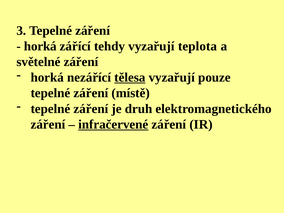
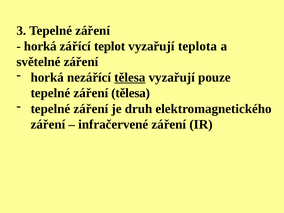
tehdy: tehdy -> teplot (110, 46)
záření místě: místě -> tělesa (131, 93)
infračervené underline: present -> none (113, 124)
